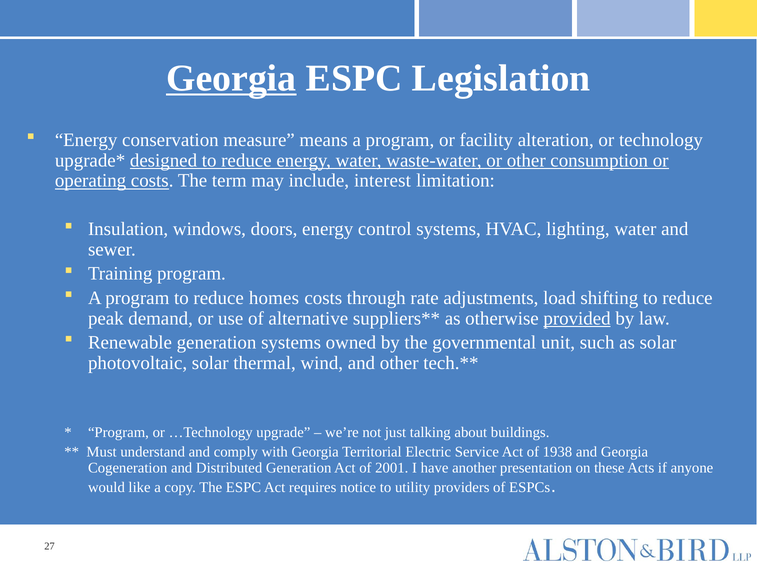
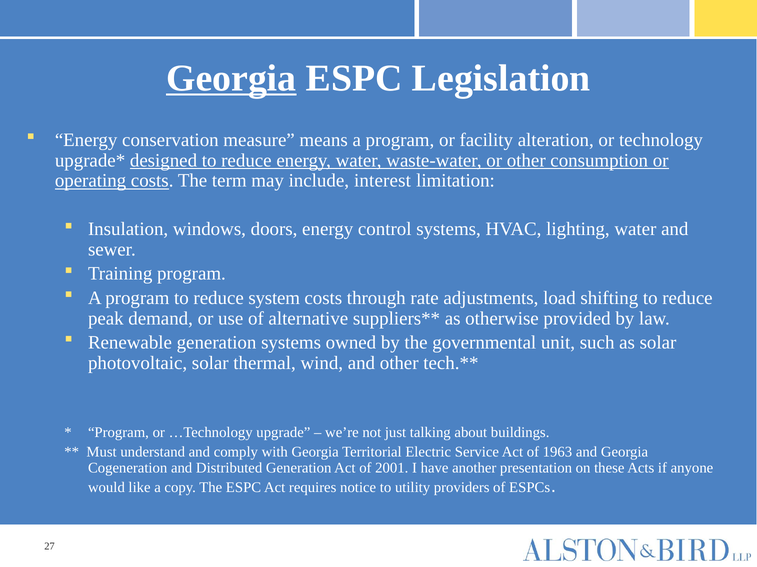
homes: homes -> system (274, 298)
provided underline: present -> none (577, 319)
1938: 1938 -> 1963 (557, 453)
